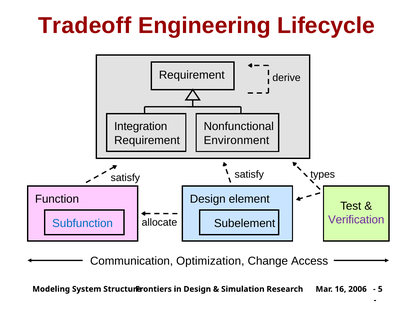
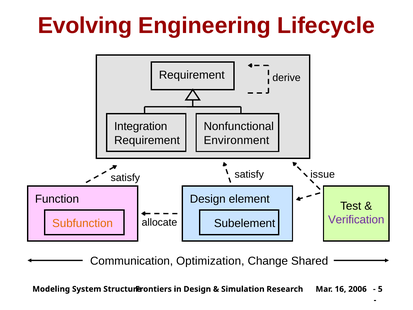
Tradeoff: Tradeoff -> Evolving (85, 26)
types: types -> issue (323, 174)
Subfunction colour: blue -> orange (83, 223)
Access: Access -> Shared (310, 261)
